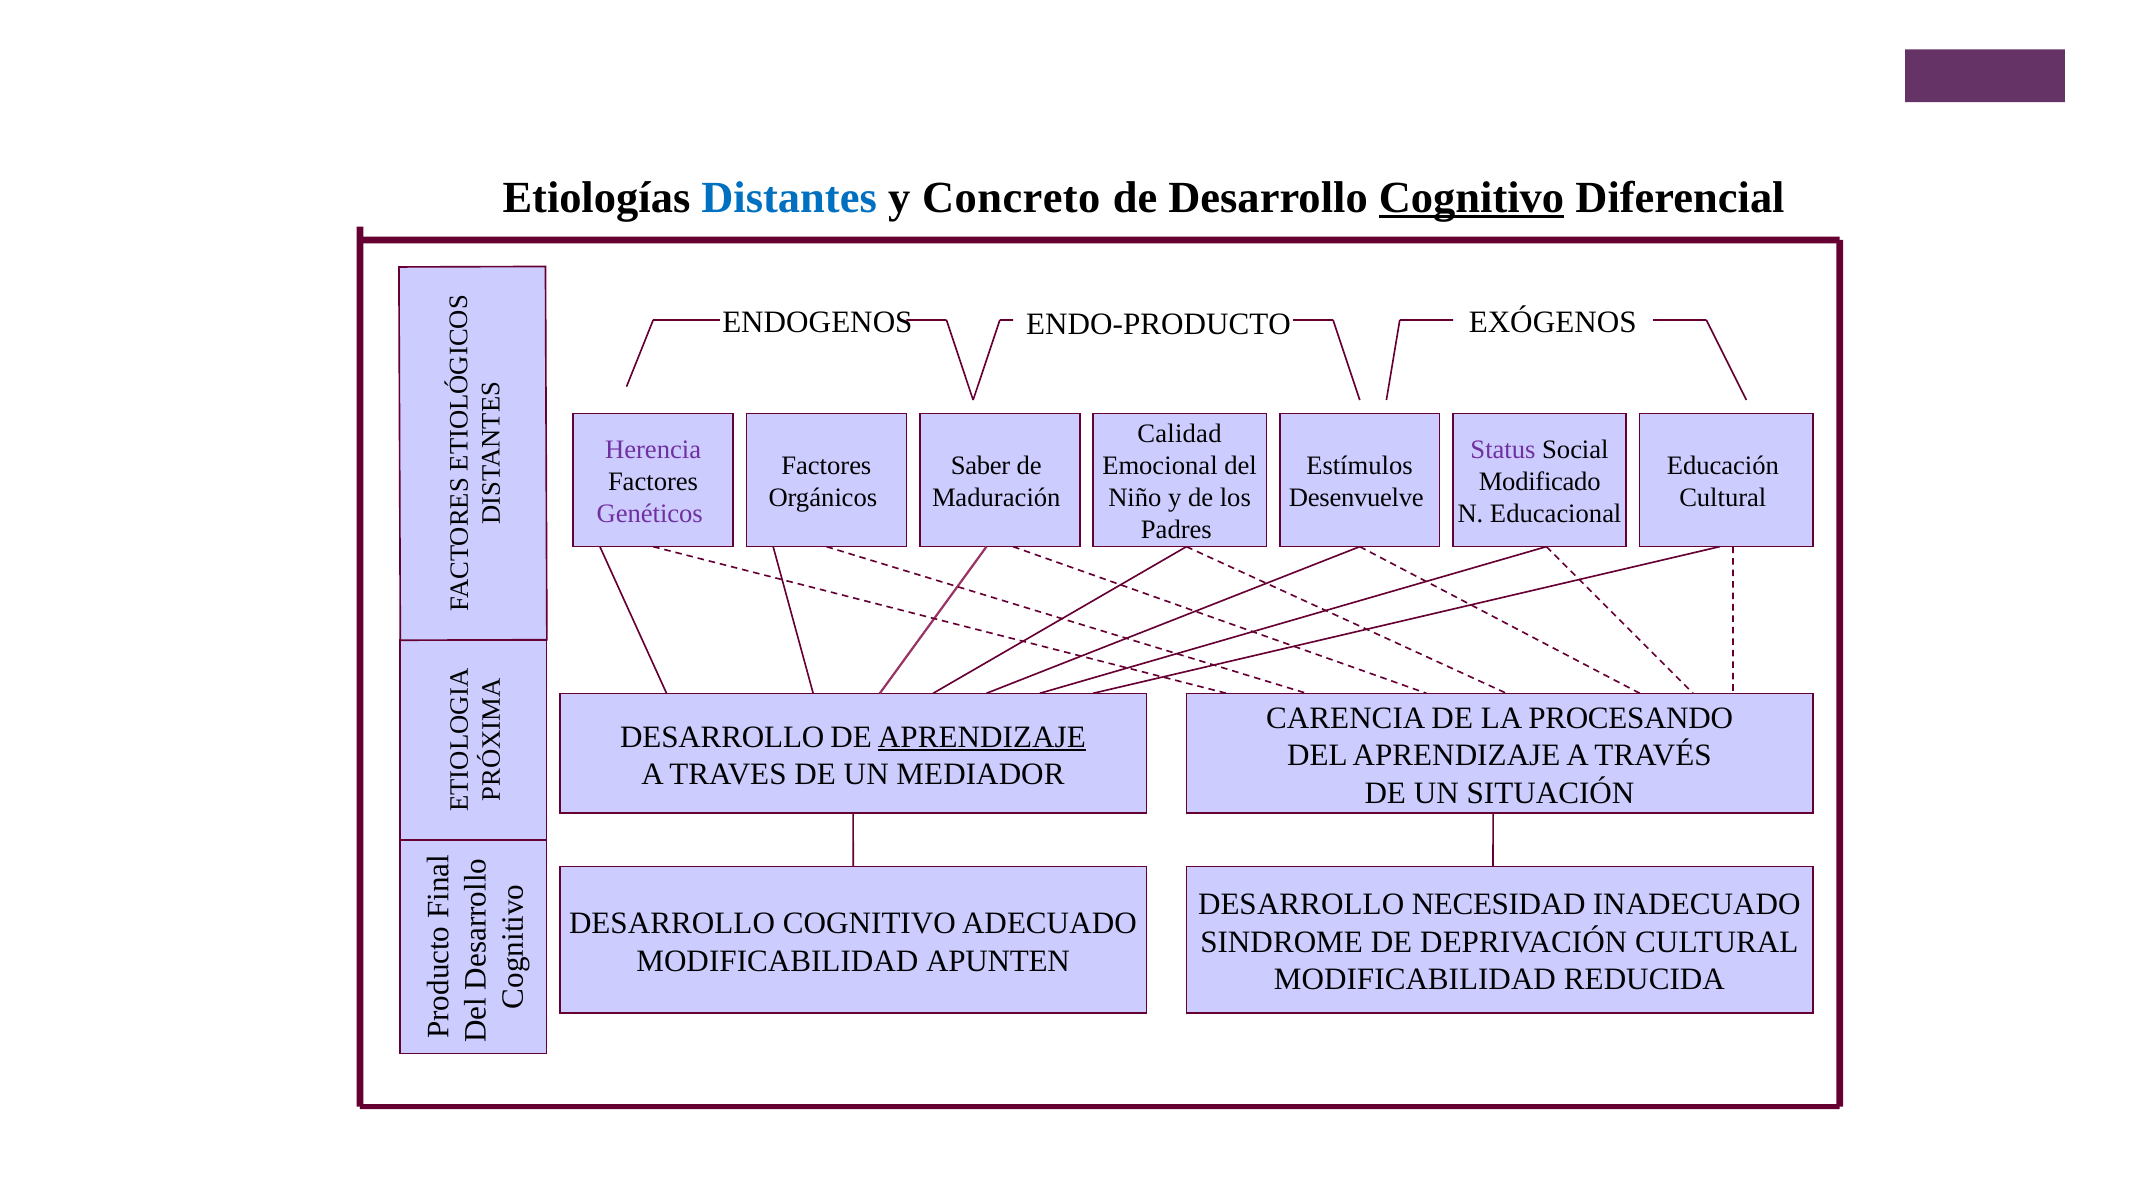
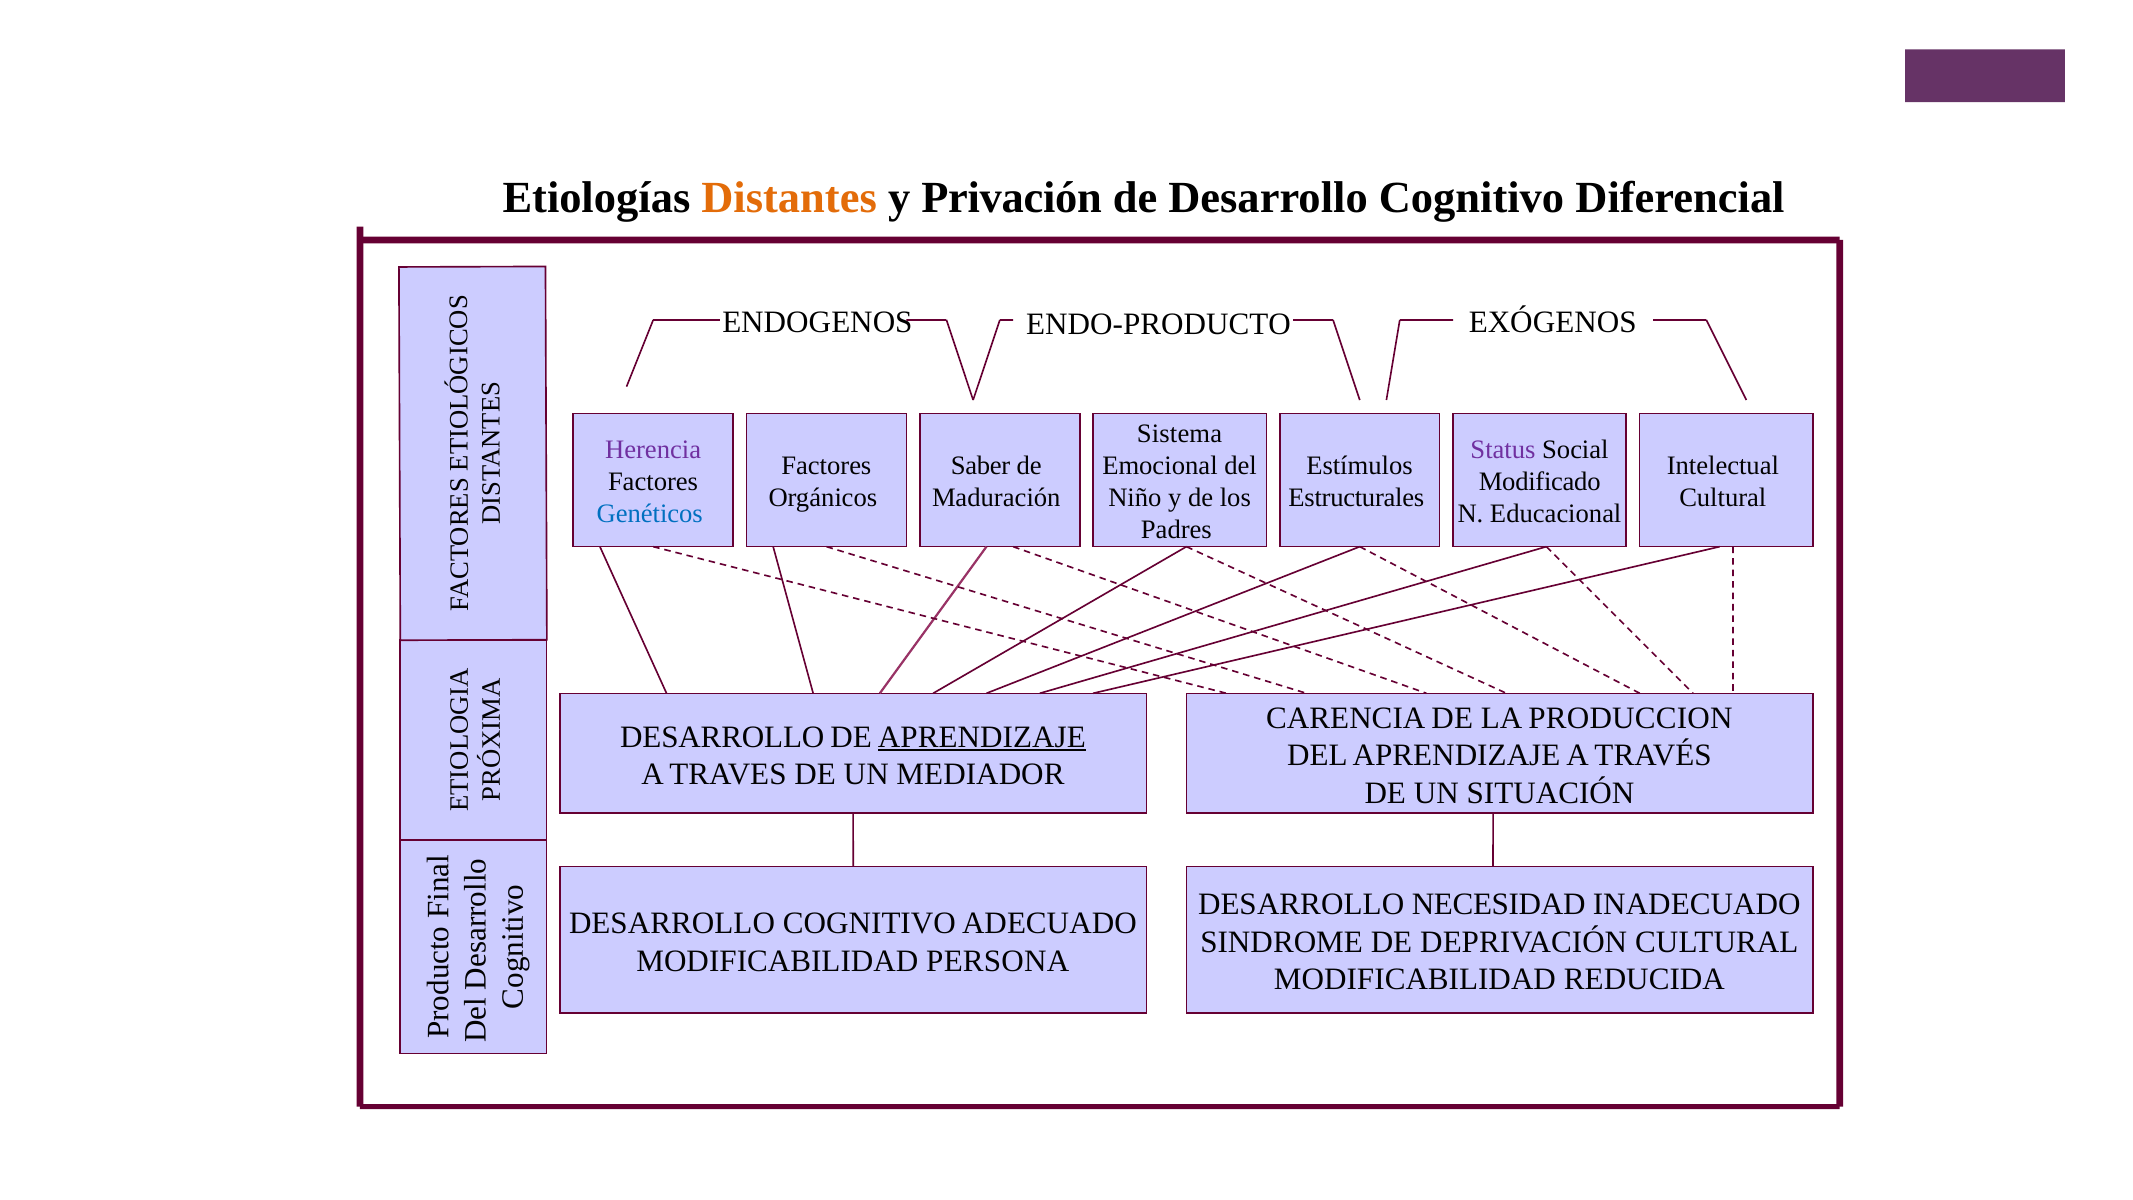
Distantes colour: blue -> orange (789, 198)
Concreto: Concreto -> Privación (1012, 198)
Cognitivo underline: present -> none (1472, 198)
Calidad: Calidad -> Sistema (1180, 434)
Educación: Educación -> Intelectual (1723, 466)
Desenvuelve: Desenvuelve -> Estructurales (1356, 498)
Genéticos colour: purple -> blue (650, 514)
PROCESANDO: PROCESANDO -> PRODUCCION (1630, 718)
APUNTEN: APUNTEN -> PERSONA (998, 961)
